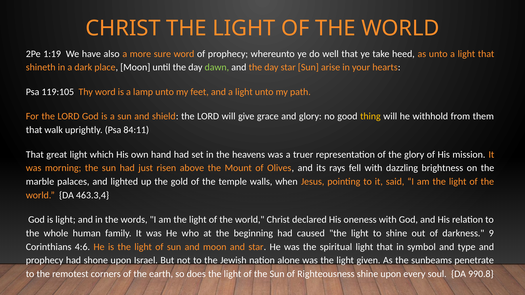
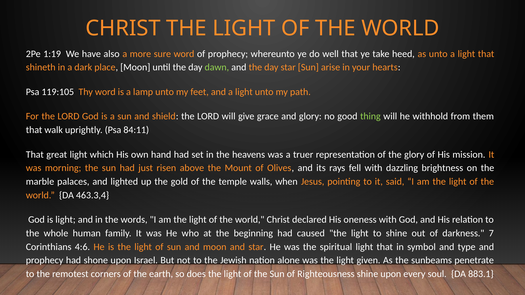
thing colour: yellow -> light green (370, 117)
9: 9 -> 7 (491, 233)
990.8: 990.8 -> 883.1 (481, 274)
